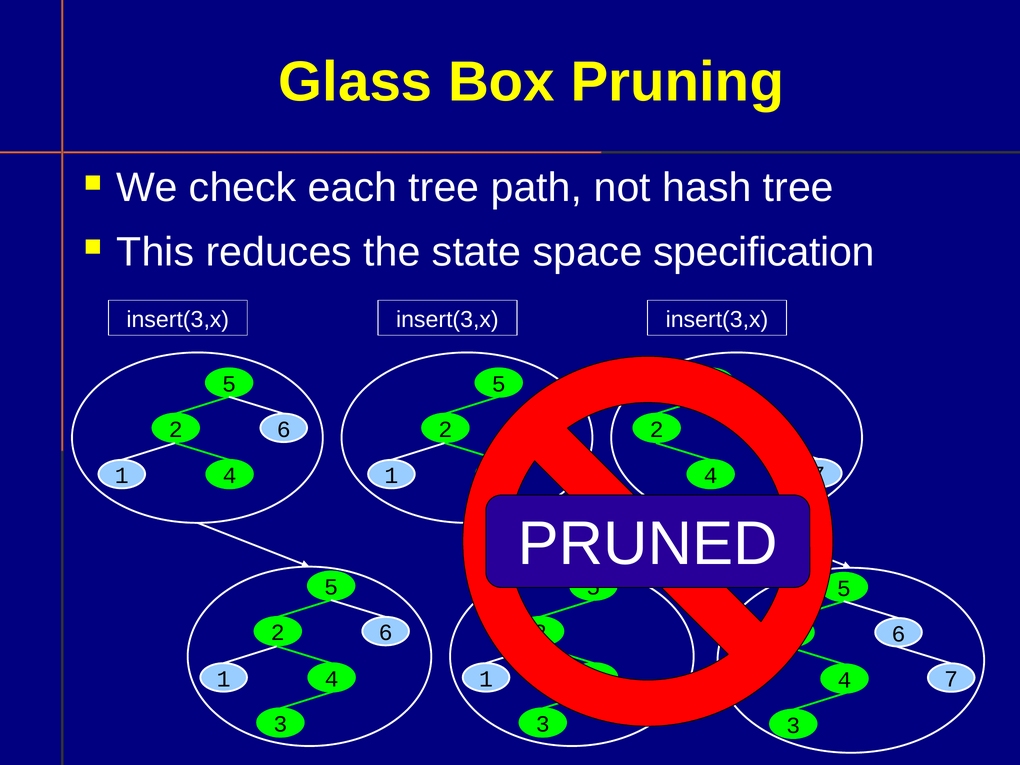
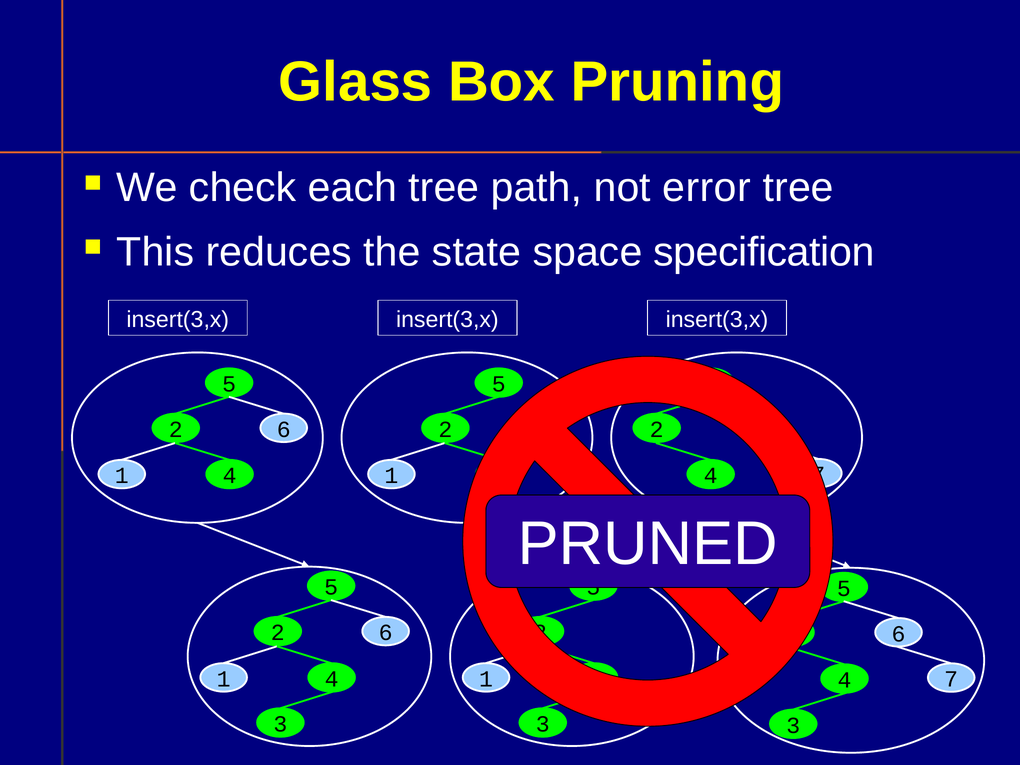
hash: hash -> error (707, 188)
